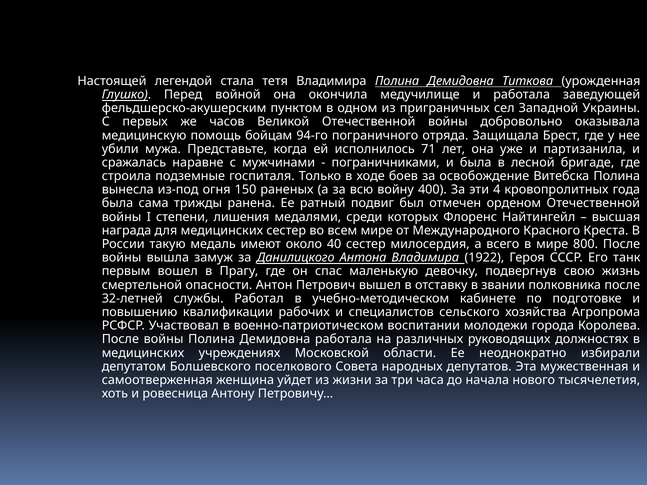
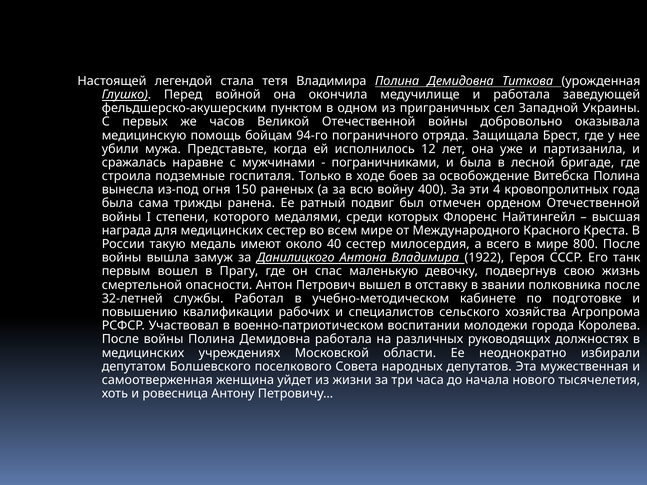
71: 71 -> 12 (428, 149)
лишения: лишения -> которого (241, 217)
